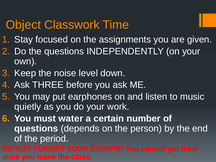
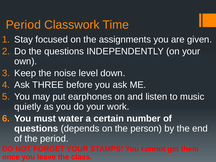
Object: Object -> Period (23, 25)
